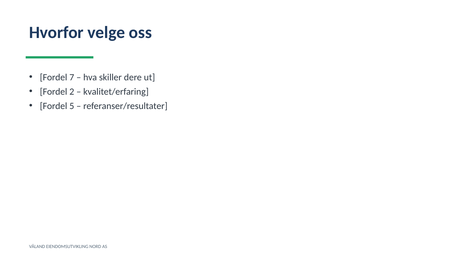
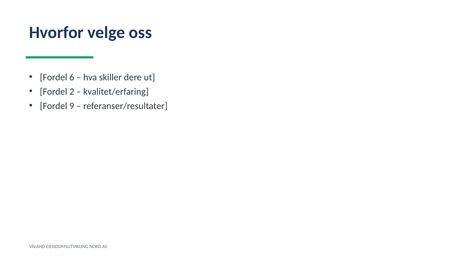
7: 7 -> 6 (72, 78)
5: 5 -> 9 (72, 106)
